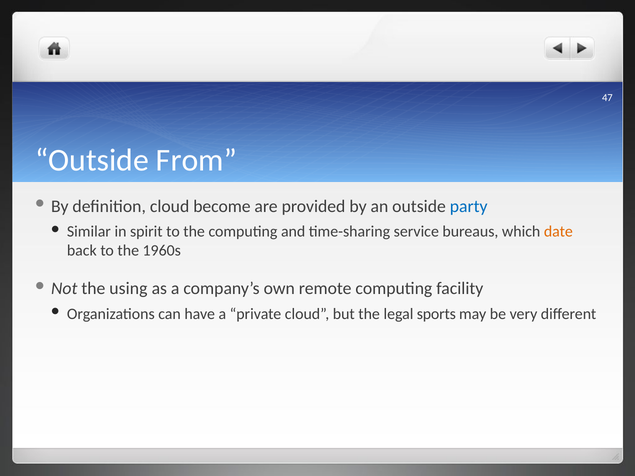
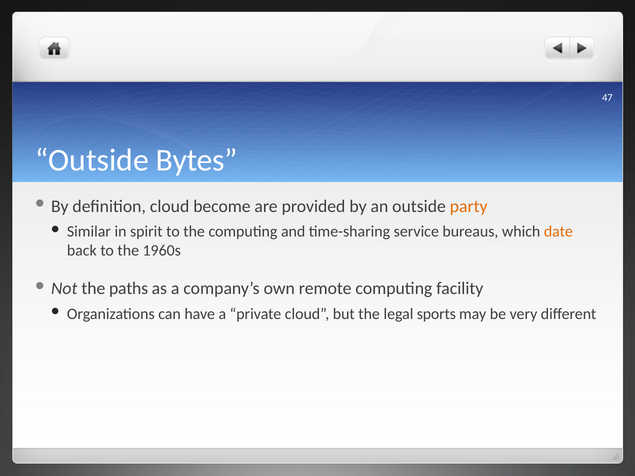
From: From -> Bytes (197, 161)
party colour: blue -> orange (469, 206)
using: using -> paths (129, 289)
